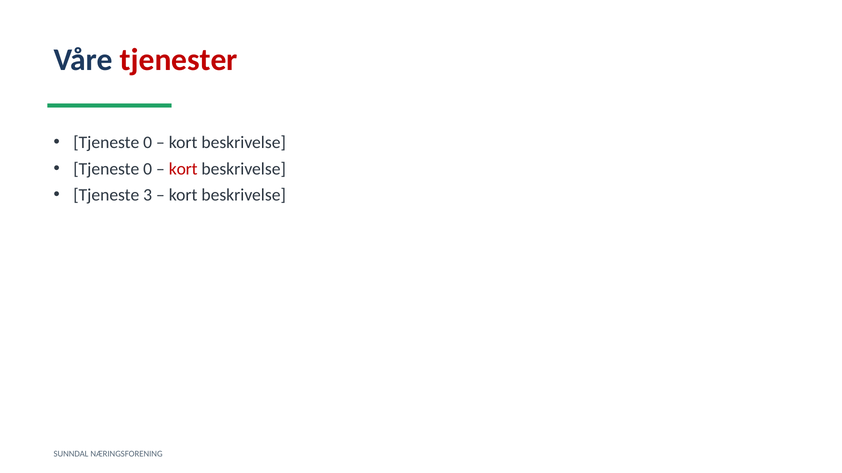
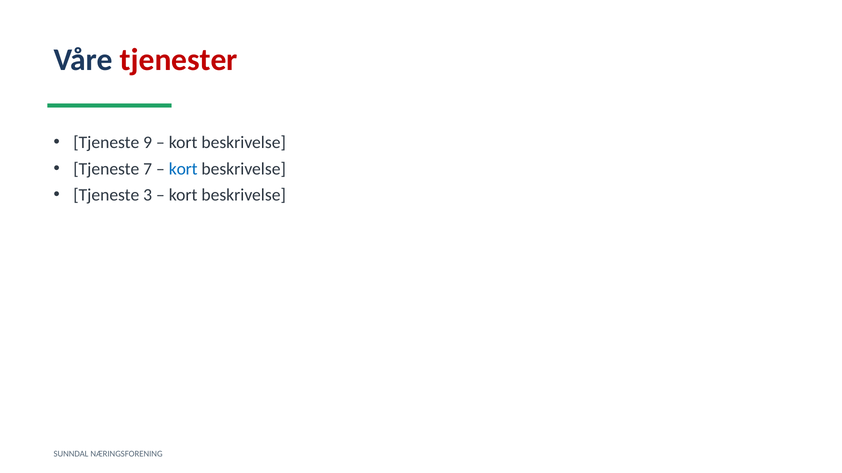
0: 0 -> 9 (148, 143)
0: 0 -> 7 (148, 169)
kort colour: red -> blue (183, 169)
